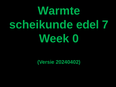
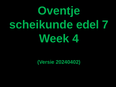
Warmte: Warmte -> Oventje (59, 11)
0: 0 -> 4 (76, 39)
